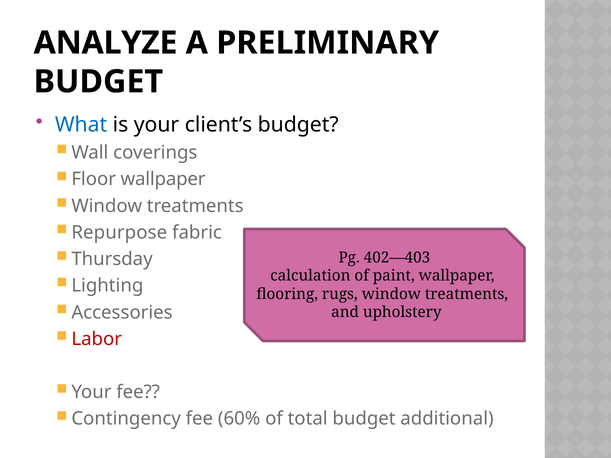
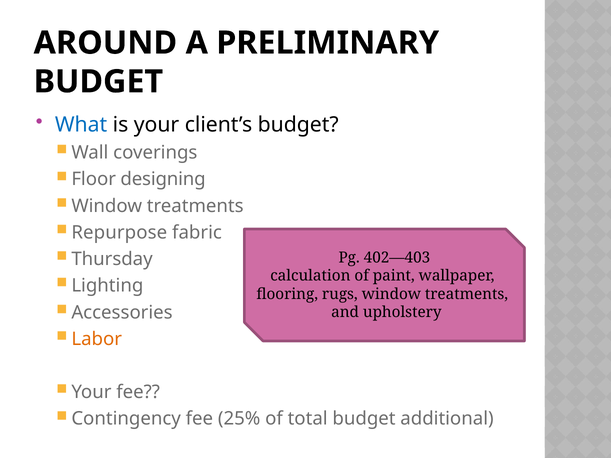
ANALYZE: ANALYZE -> AROUND (105, 43)
Floor wallpaper: wallpaper -> designing (163, 179)
Labor colour: red -> orange (97, 339)
60%: 60% -> 25% (239, 419)
